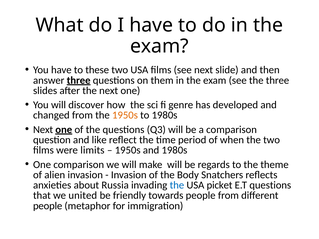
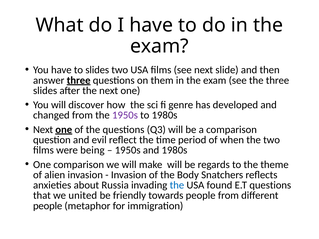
to these: these -> slides (97, 70)
1950s colour: orange -> purple (125, 115)
like: like -> evil (99, 140)
limits: limits -> being (92, 150)
picket: picket -> found (219, 185)
